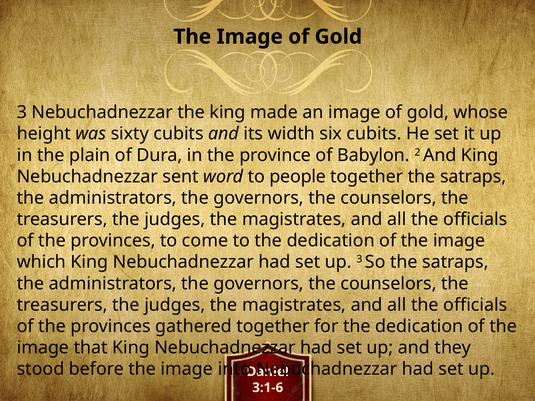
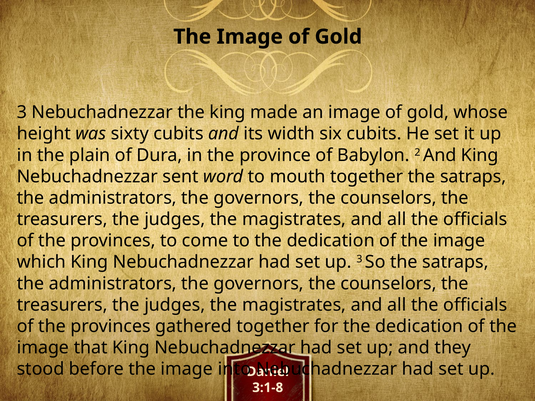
people: people -> mouth (298, 177)
3:1-6: 3:1-6 -> 3:1-8 (268, 388)
